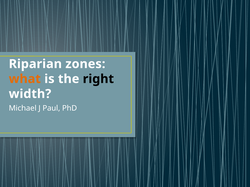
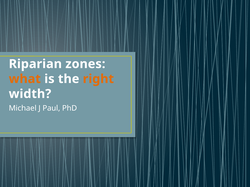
right colour: black -> orange (98, 79)
